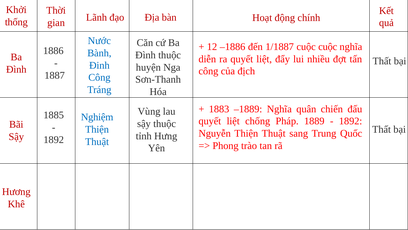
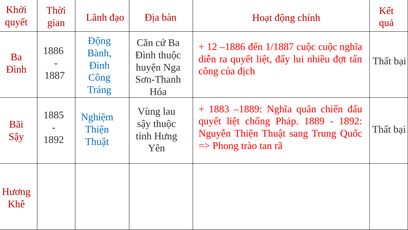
thống: thống -> quyết (16, 22)
Nước: Nước -> Động (99, 41)
